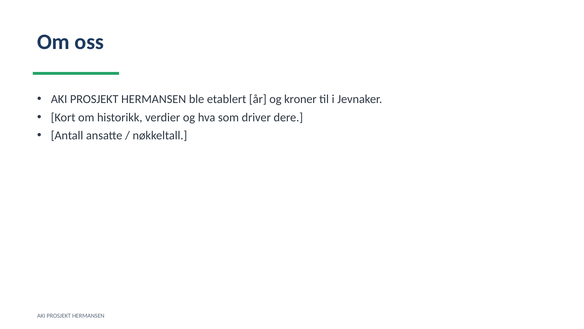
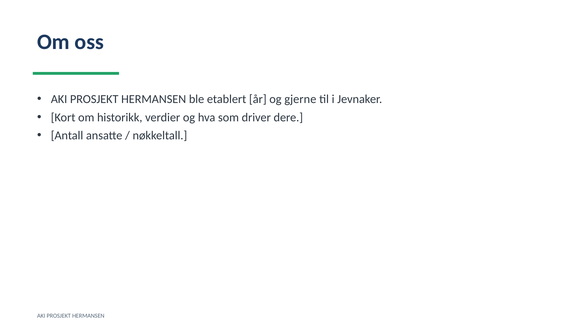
kroner: kroner -> gjerne (300, 99)
